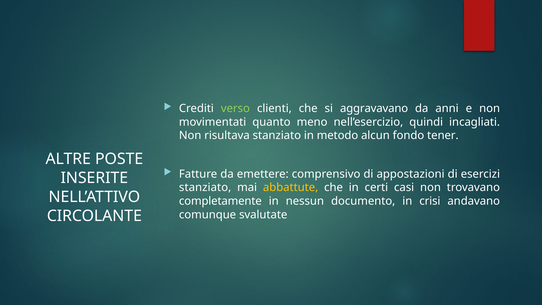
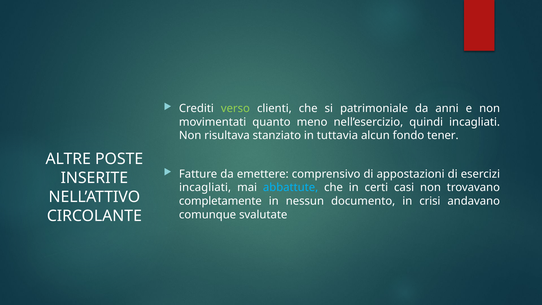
aggravavano: aggravavano -> patrimoniale (374, 108)
metodo: metodo -> tuttavia (337, 135)
stanziato: stanziato -> incagliati (205, 188)
abbattute colour: yellow -> light blue (291, 188)
